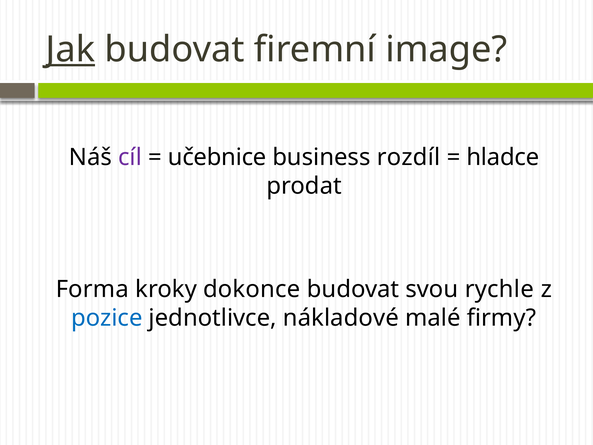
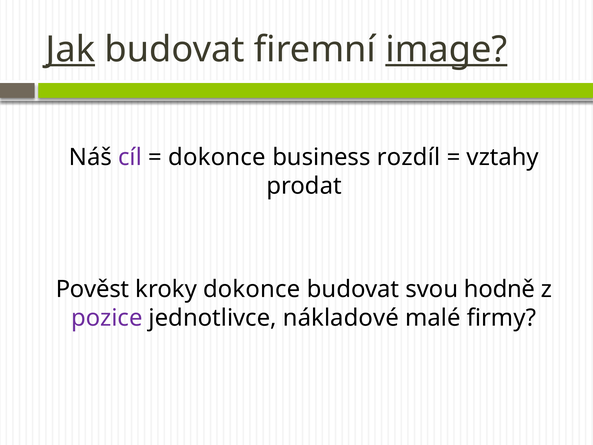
image underline: none -> present (446, 49)
učebnice: učebnice -> dokonce (217, 157)
hladce: hladce -> vztahy (503, 157)
Forma: Forma -> Pověst (93, 289)
rychle: rychle -> hodně (500, 289)
pozice colour: blue -> purple (107, 318)
